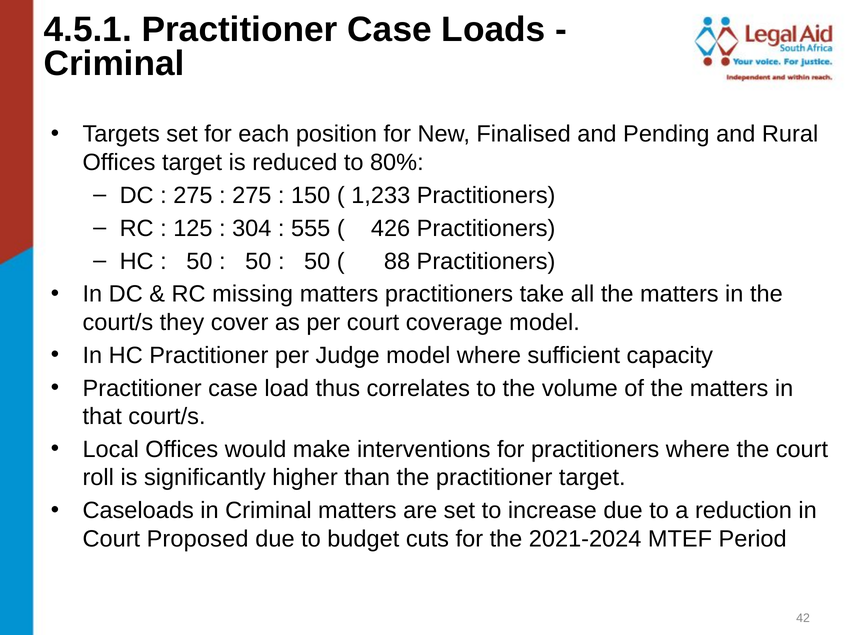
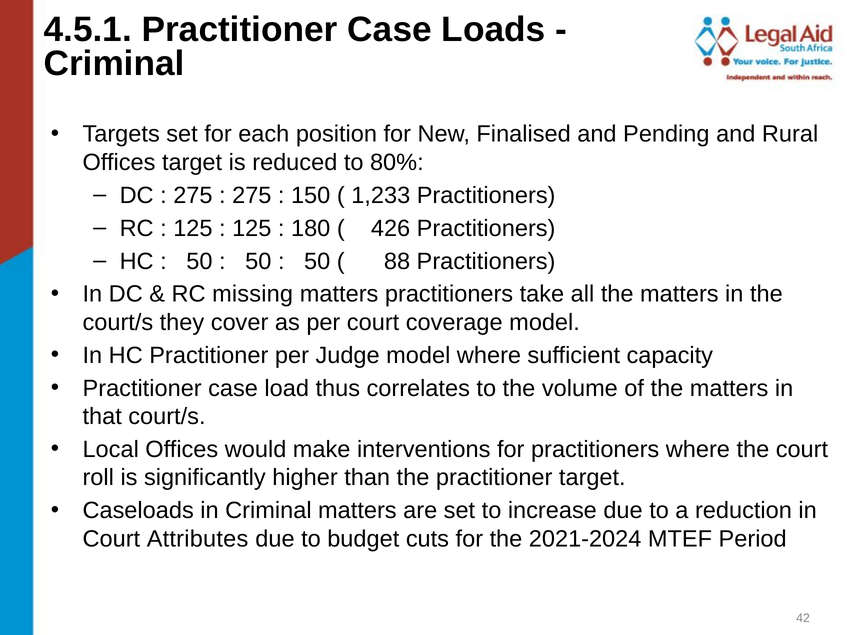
304: 304 -> 125 (252, 228)
555: 555 -> 180 (311, 228)
Proposed: Proposed -> Attributes (198, 539)
